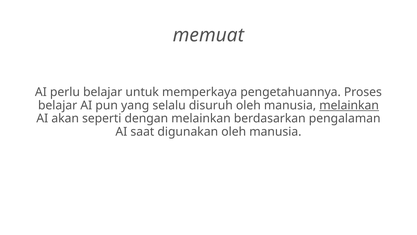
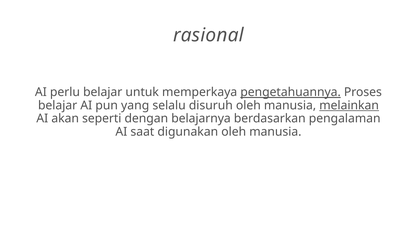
memuat: memuat -> rasional (208, 35)
pengetahuannya underline: none -> present (291, 92)
dengan melainkan: melainkan -> belajarnya (201, 118)
